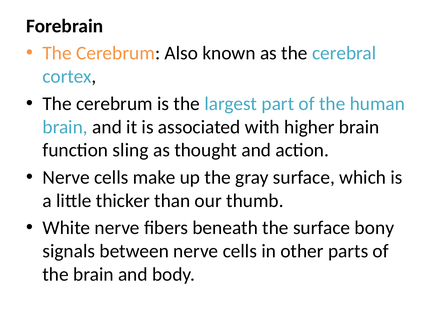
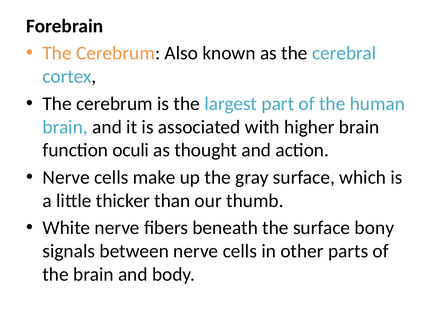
sling: sling -> oculi (131, 150)
